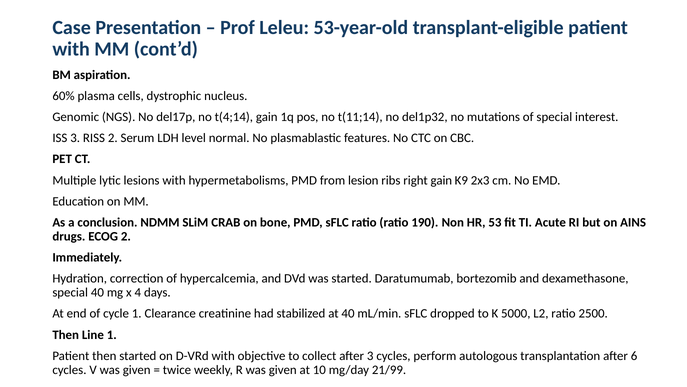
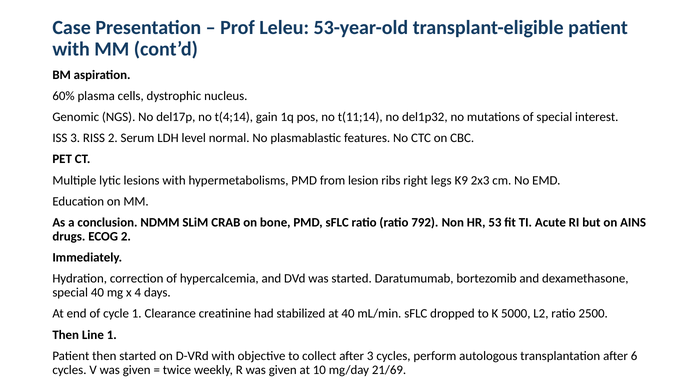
right gain: gain -> legs (441, 180)
190: 190 -> 792 (425, 222)
21/99: 21/99 -> 21/69 (389, 369)
